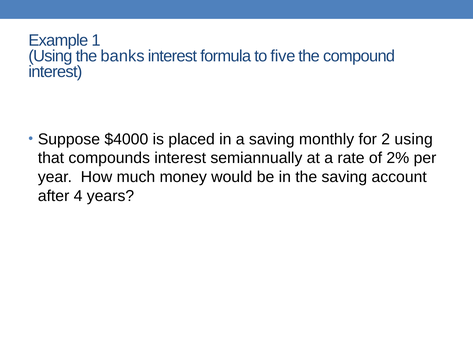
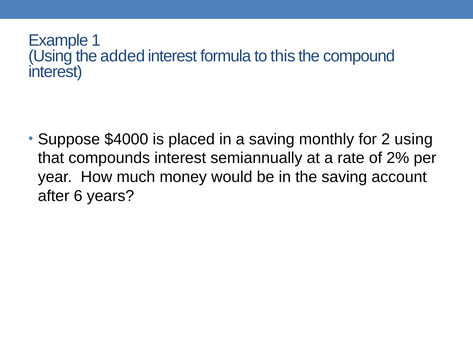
banks: banks -> added (123, 56)
five: five -> this (283, 56)
4: 4 -> 6 (78, 196)
